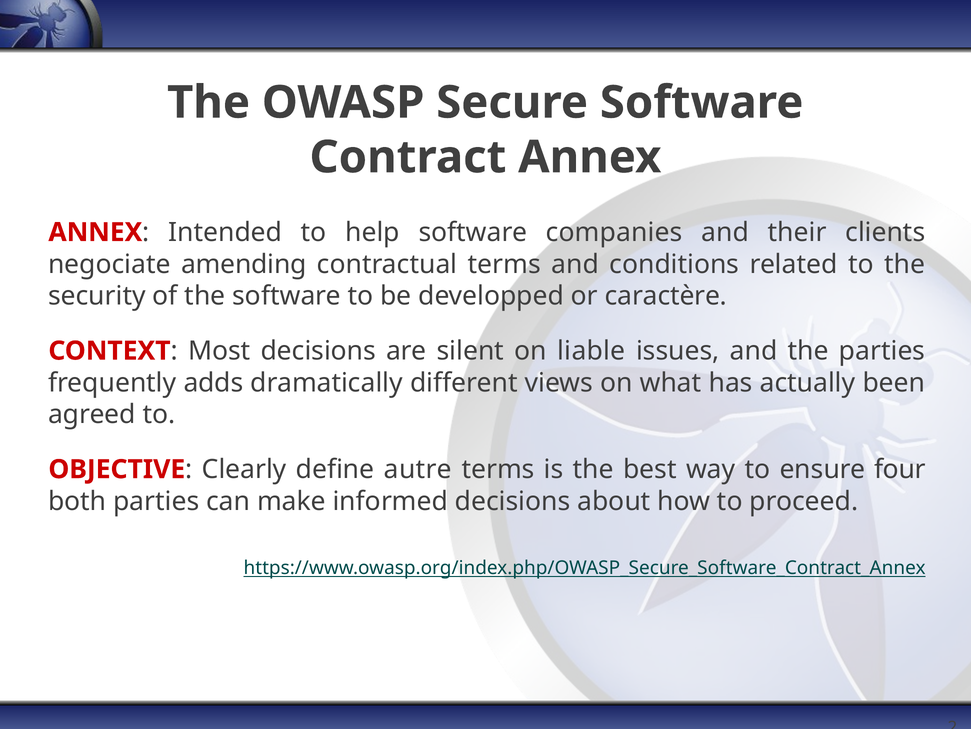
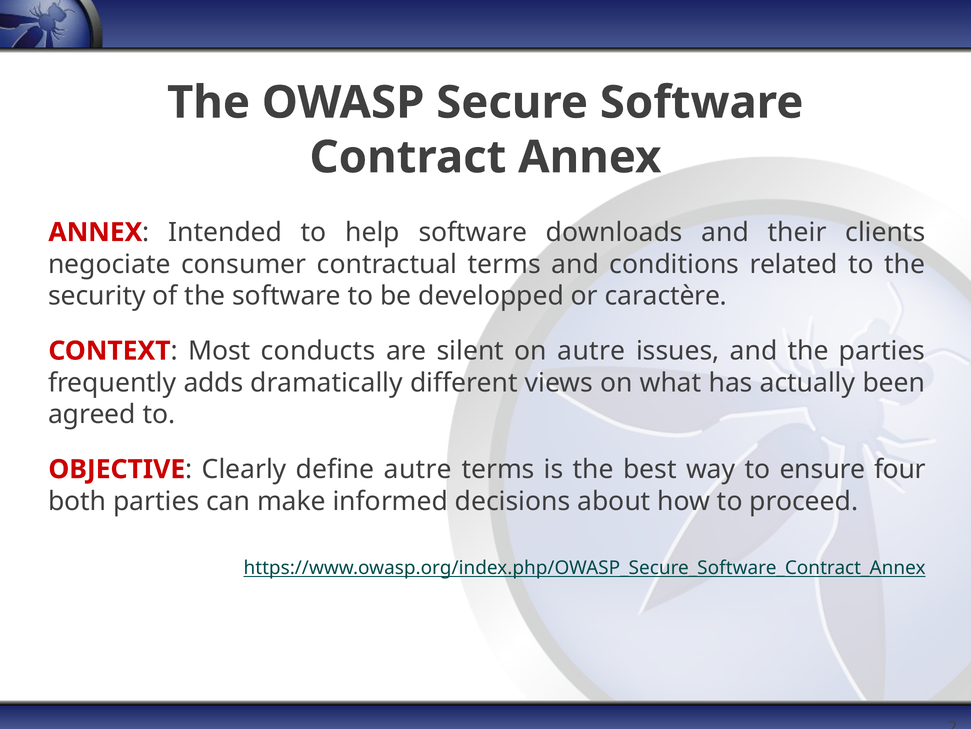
companies: companies -> downloads (614, 232)
amending: amending -> consumer (244, 264)
Most decisions: decisions -> conducts (318, 351)
on liable: liable -> autre (591, 351)
